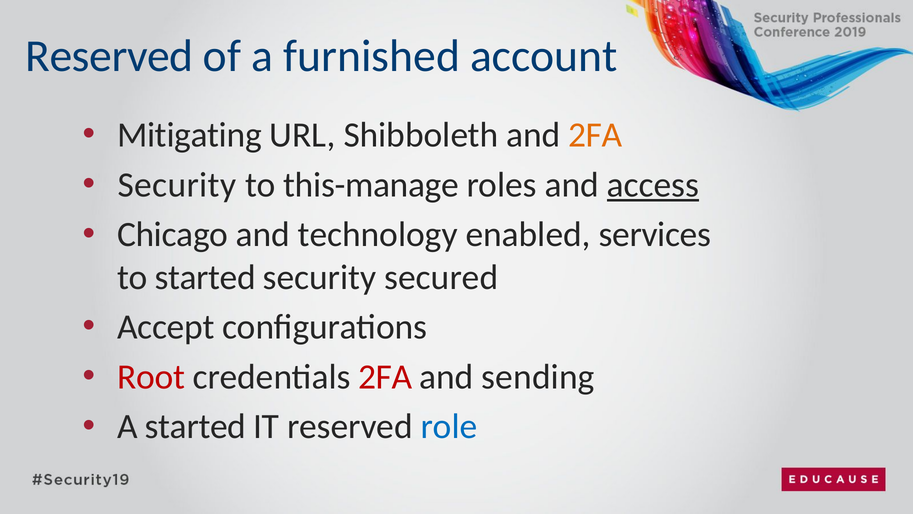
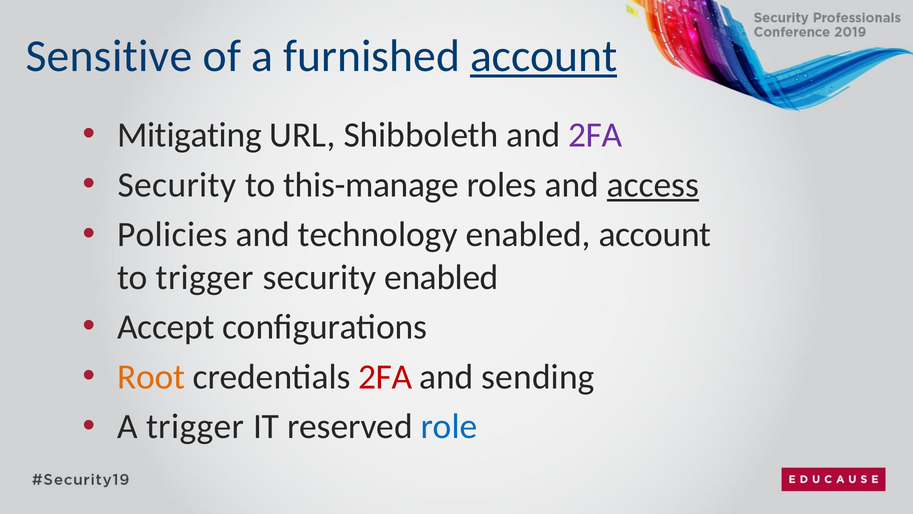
Reserved: Reserved -> Sensitive (109, 56)
account underline: none -> present (544, 56)
2FA colour: orange -> purple (595, 135)
Chicago: Chicago -> Policies (172, 235)
enabled services: services -> account (655, 235)
to started: started -> trigger (205, 277)
security secured: secured -> enabled (441, 277)
Root colour: red -> orange (151, 377)
A started: started -> trigger (195, 426)
